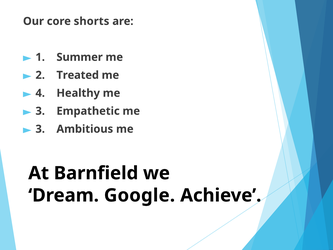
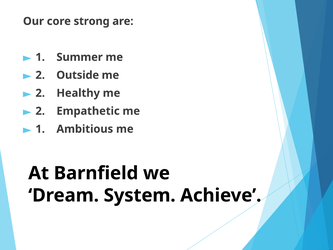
shorts: shorts -> strong (92, 21)
Treated: Treated -> Outside (78, 75)
4: 4 -> 2 (40, 93)
3: 3 -> 2 (40, 111)
3: 3 -> 1 (40, 129)
Google: Google -> System (140, 195)
